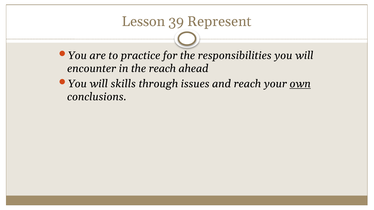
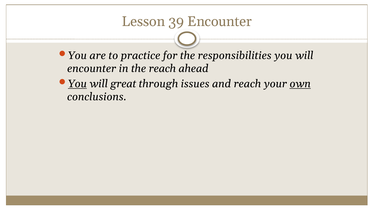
39 Represent: Represent -> Encounter (220, 21)
You underline: none -> present (77, 84)
skills: skills -> great (123, 84)
